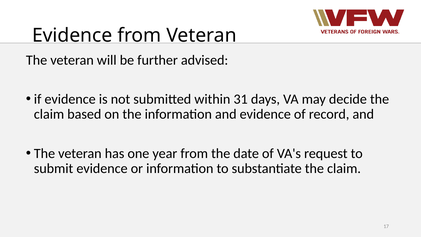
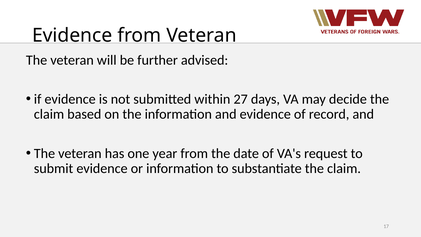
31: 31 -> 27 (241, 99)
